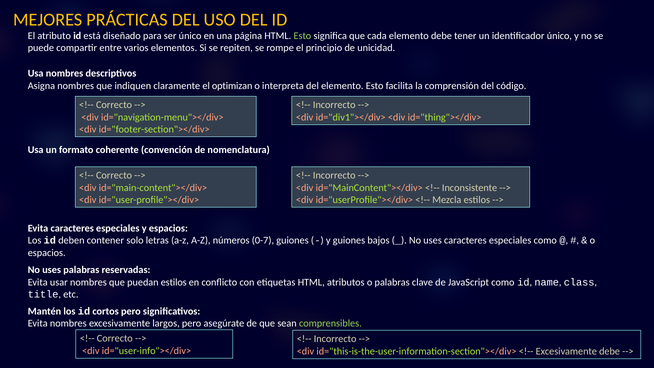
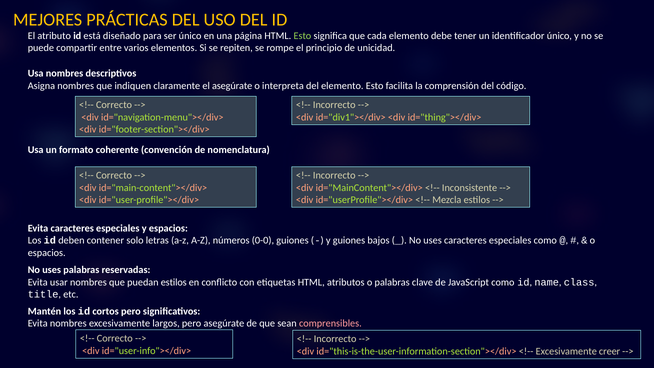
el optimizan: optimizan -> asegúrate (232, 86)
0-7: 0-7 -> 0-0 (263, 240)
comprensibles colour: light green -> pink (330, 323)
Excesivamente debe: debe -> creer (610, 351)
